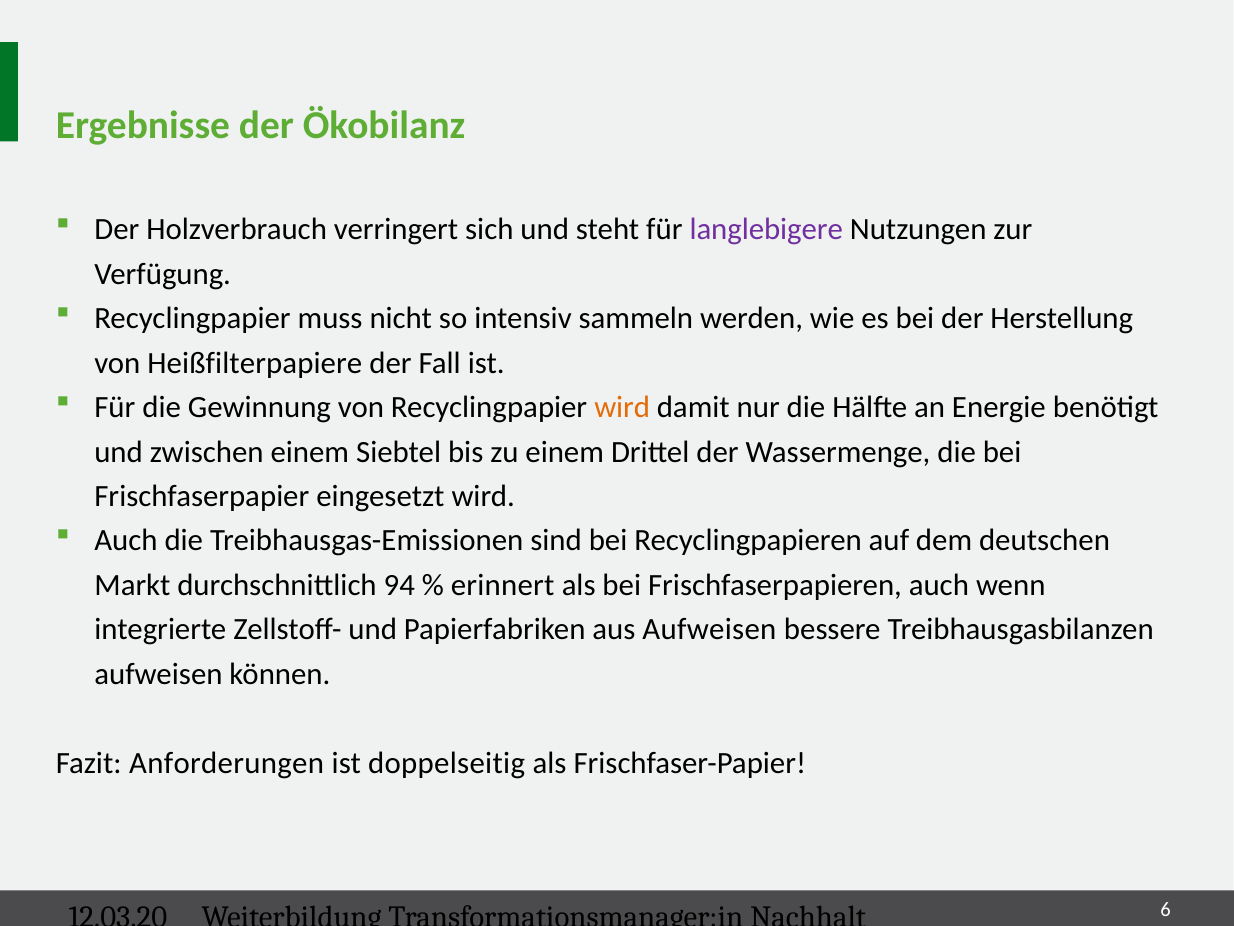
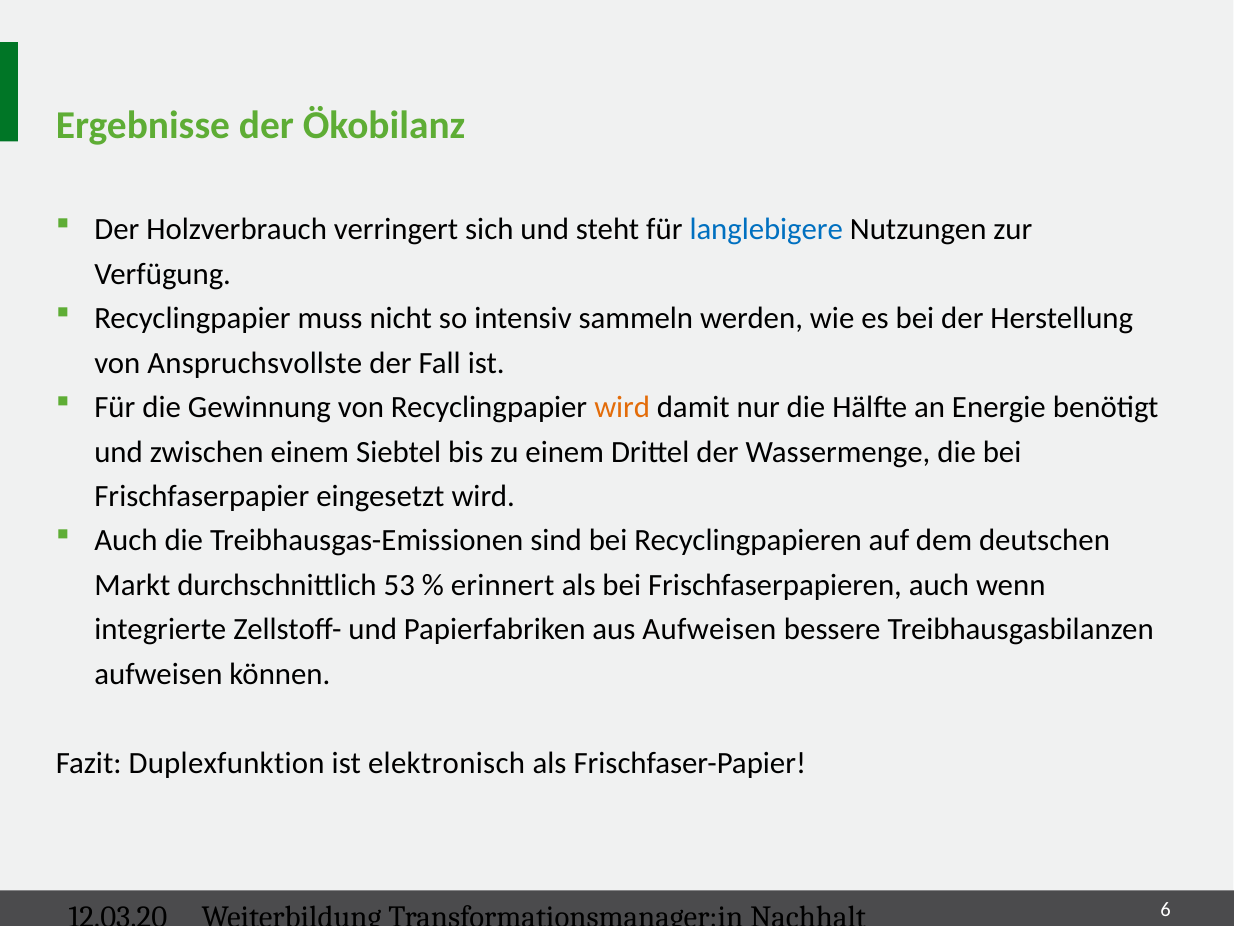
langlebigere colour: purple -> blue (766, 230)
Heißfilterpapiere: Heißfilterpapiere -> Anspruchsvollste (255, 363)
94: 94 -> 53 (399, 585)
Anforderungen: Anforderungen -> Duplexfunktion (227, 763)
doppelseitig: doppelseitig -> elektronisch (447, 763)
